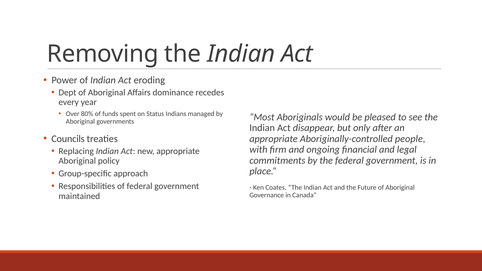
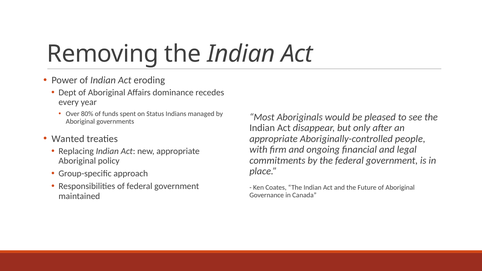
Councils: Councils -> Wanted (68, 139)
